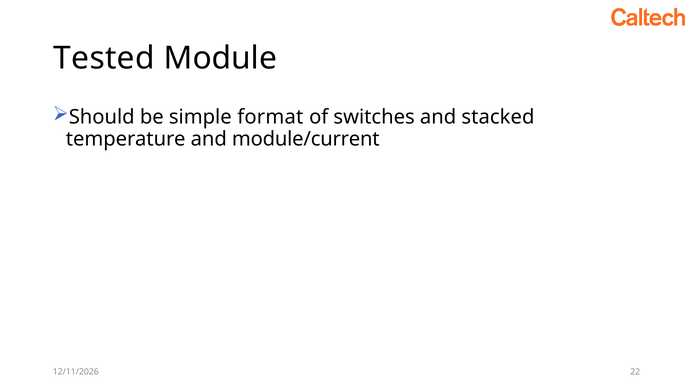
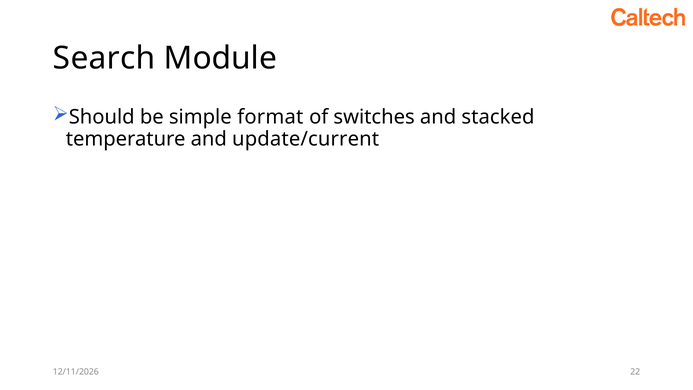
Tested: Tested -> Search (104, 58)
module/current: module/current -> update/current (306, 139)
